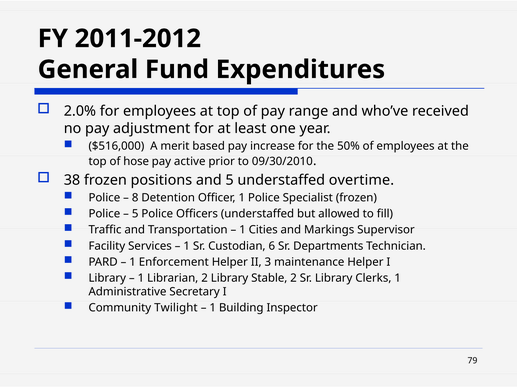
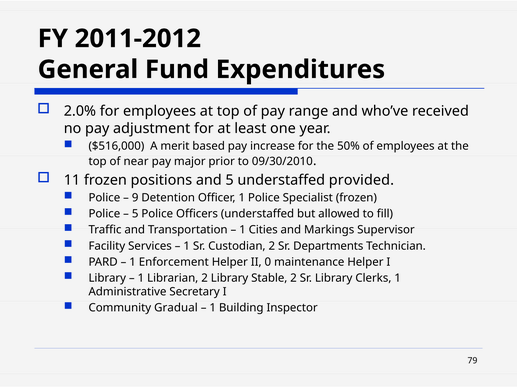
hose: hose -> near (136, 162)
active: active -> major (190, 162)
38: 38 -> 11 (72, 181)
overtime: overtime -> provided (361, 181)
8: 8 -> 9 (135, 198)
Custodian 6: 6 -> 2 (272, 246)
3: 3 -> 0 (268, 262)
Twilight: Twilight -> Gradual (176, 308)
